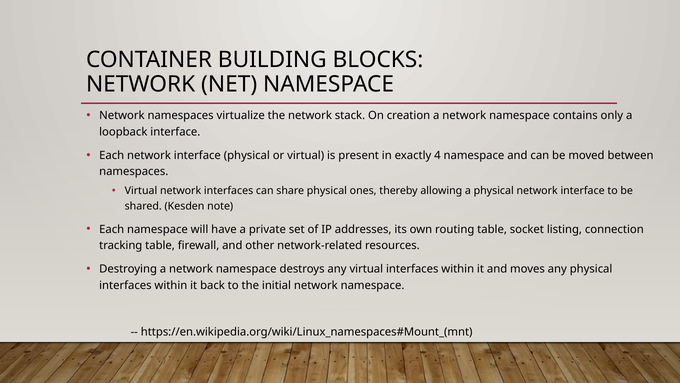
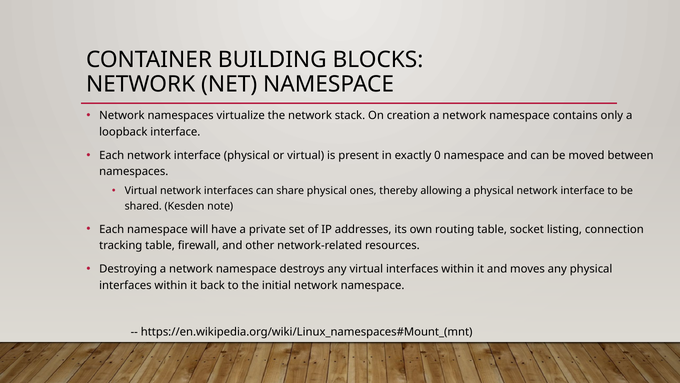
4: 4 -> 0 (437, 155)
